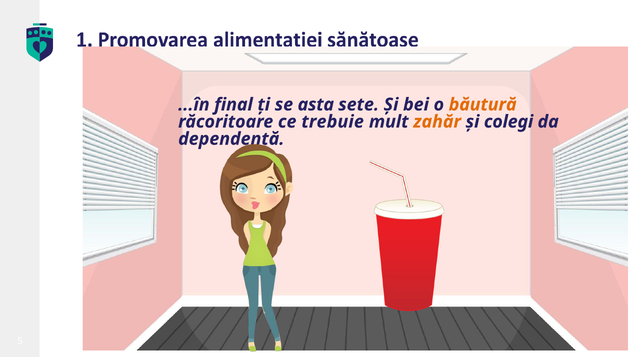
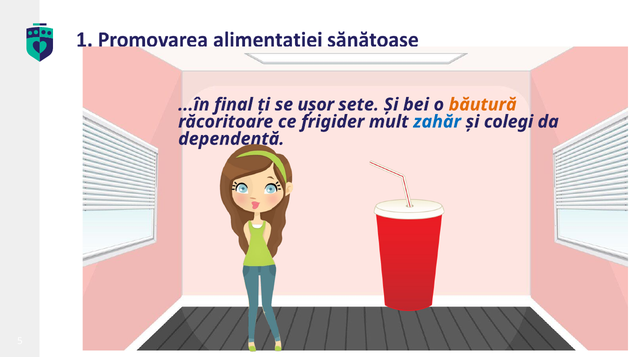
asta: asta -> ușor (316, 104)
trebuie: trebuie -> frigider (333, 122)
zahăr colour: orange -> blue (437, 122)
